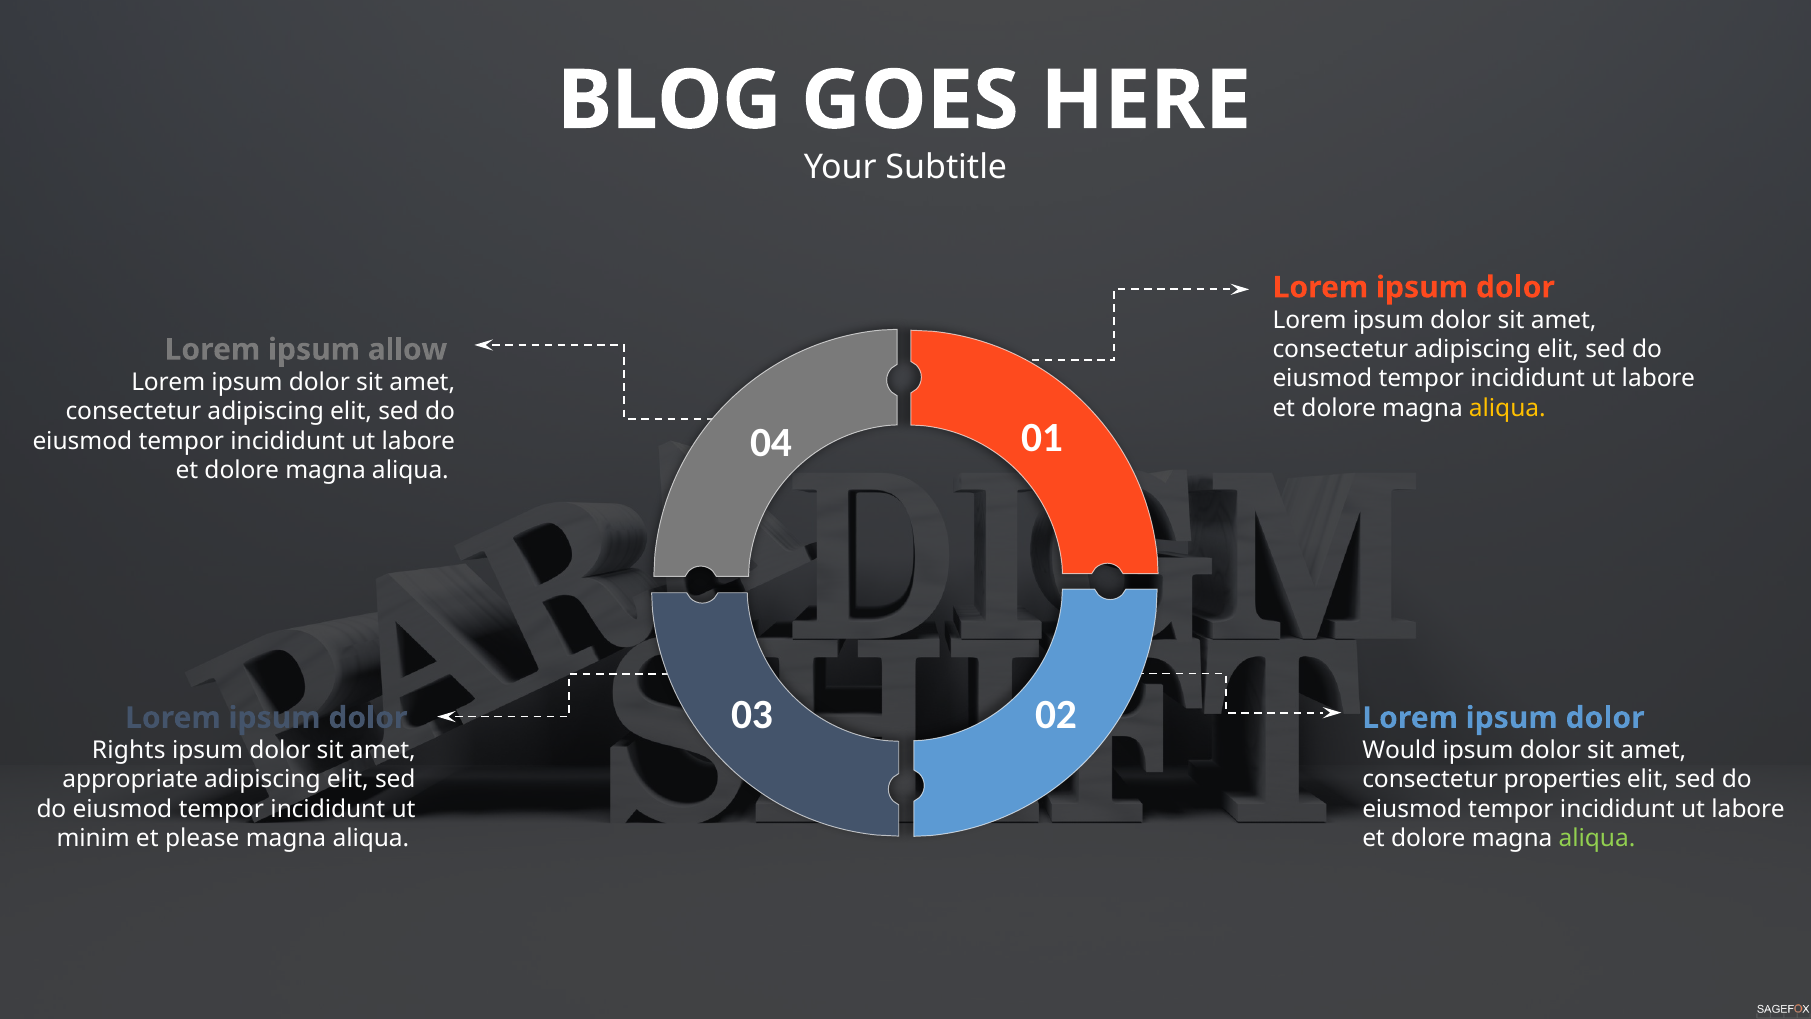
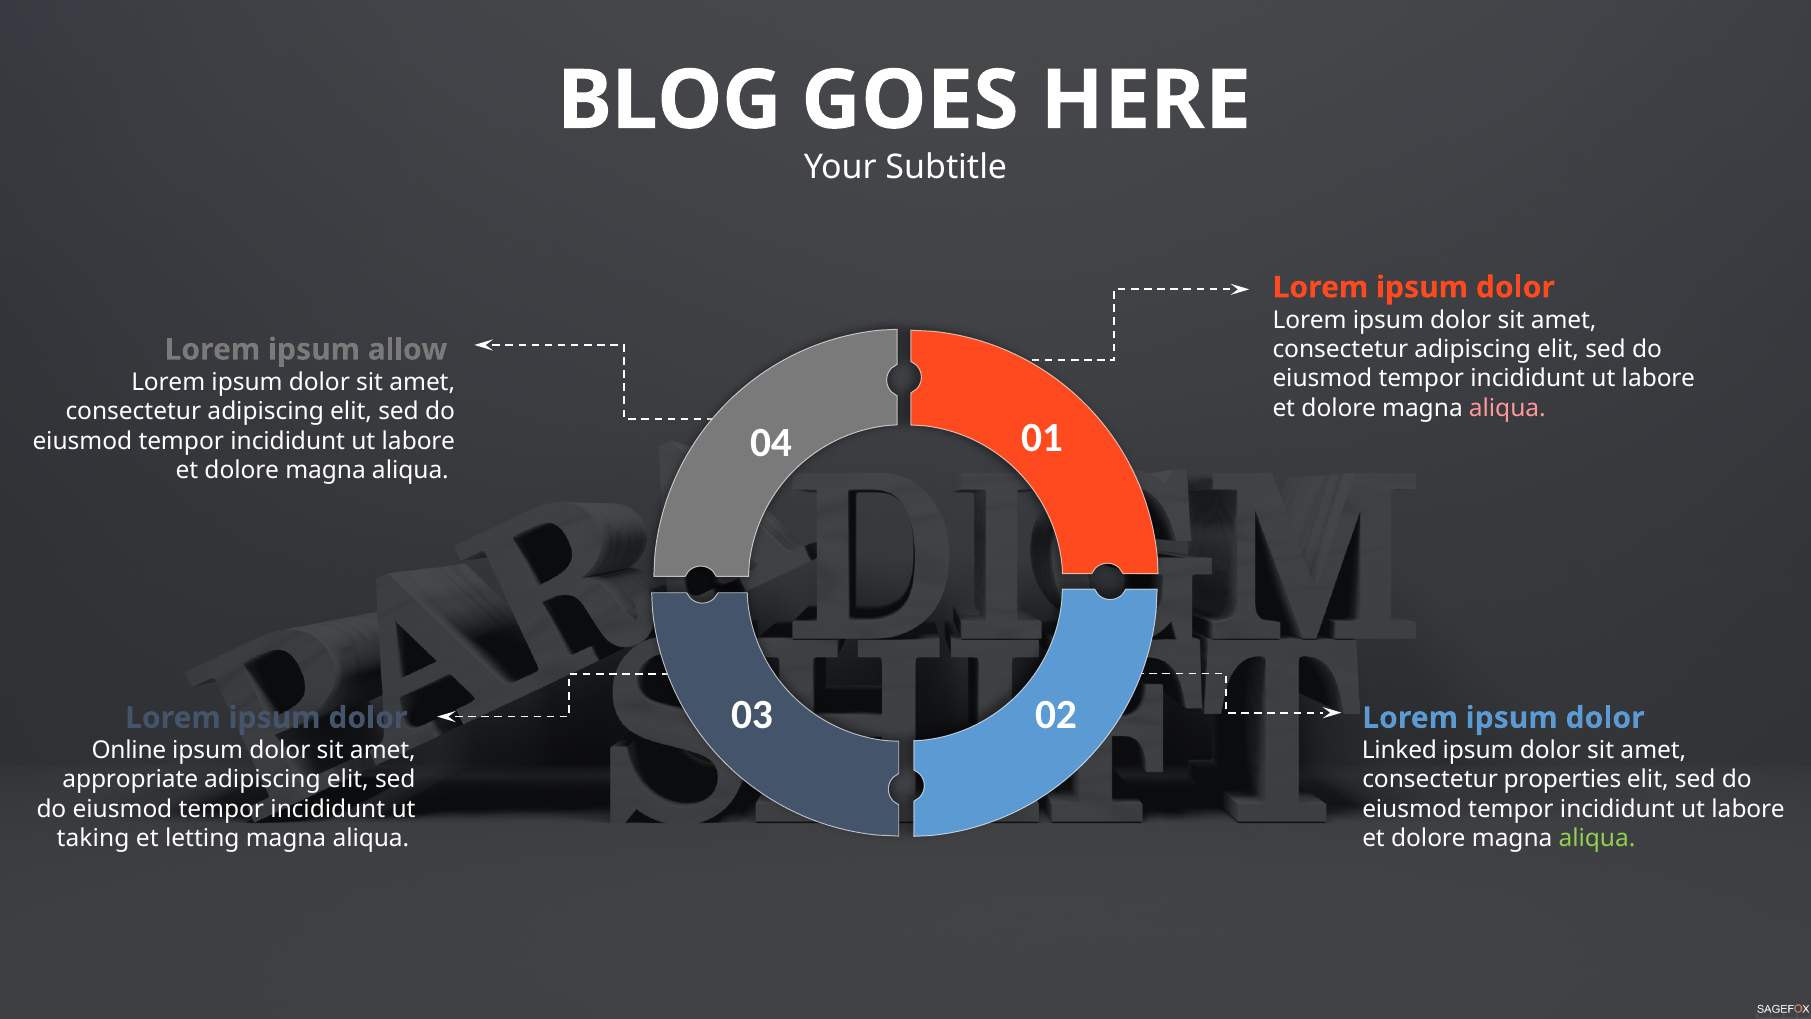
aliqua colour: yellow -> pink (1507, 408)
Rights: Rights -> Online (129, 750)
Would: Would -> Linked (1399, 750)
minim: minim -> taking (93, 838)
please: please -> letting (202, 838)
